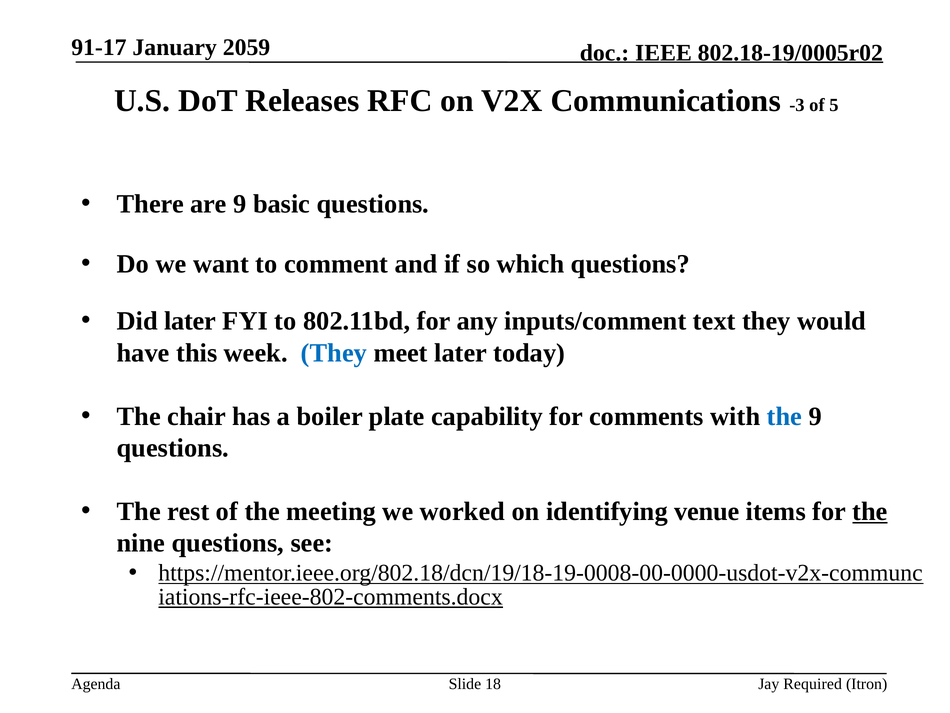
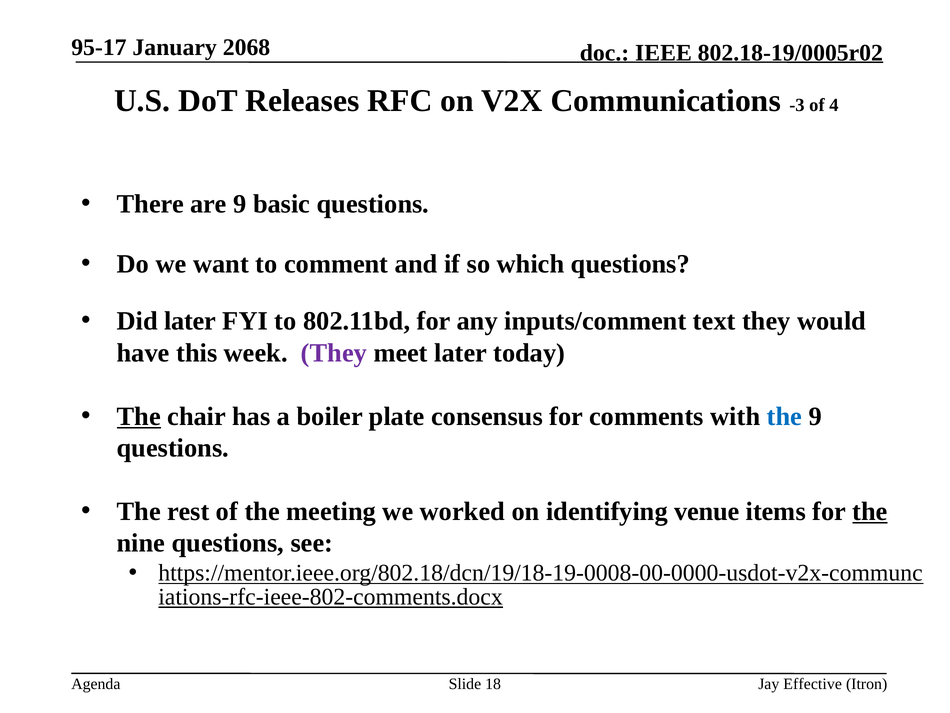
91-17: 91-17 -> 95-17 (99, 47)
2059: 2059 -> 2068 (247, 47)
5: 5 -> 4 (834, 105)
They colour: blue -> purple (334, 353)
The underline: none -> present (139, 416)
capability: capability -> consensus (487, 416)
Required: Required -> Effective (813, 683)
